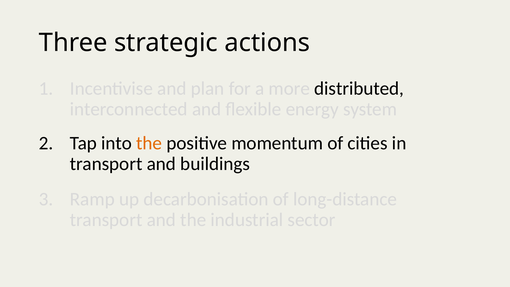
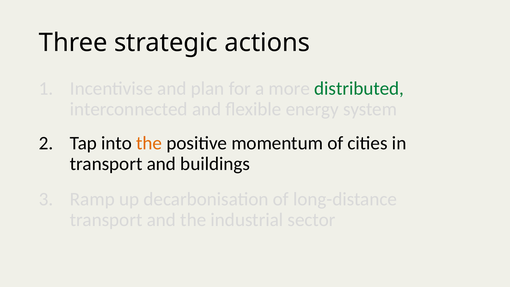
distributed colour: black -> green (359, 88)
